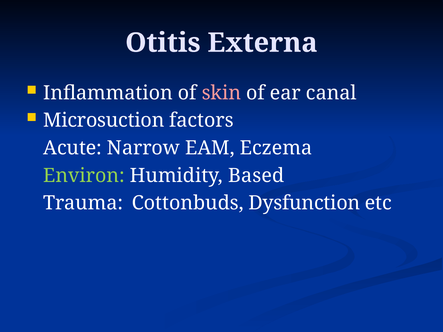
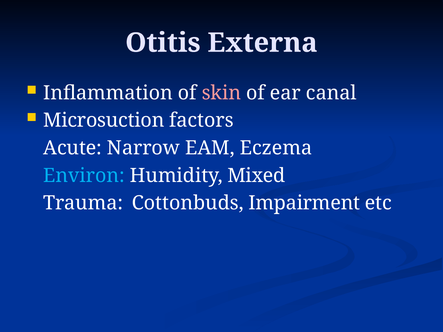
Environ colour: light green -> light blue (84, 176)
Based: Based -> Mixed (256, 176)
Dysfunction: Dysfunction -> Impairment (304, 203)
